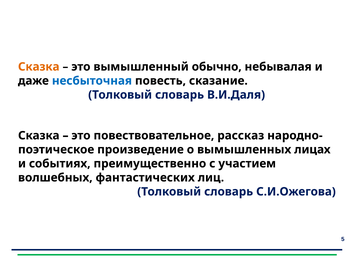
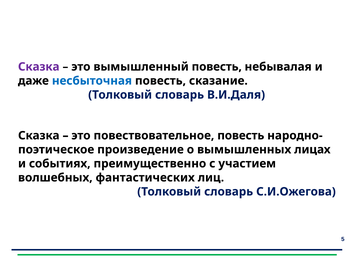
Сказка colour: orange -> purple (39, 67)
вымышленный обычно: обычно -> повесть (217, 67)
повествовательное рассказ: рассказ -> повесть (241, 136)
